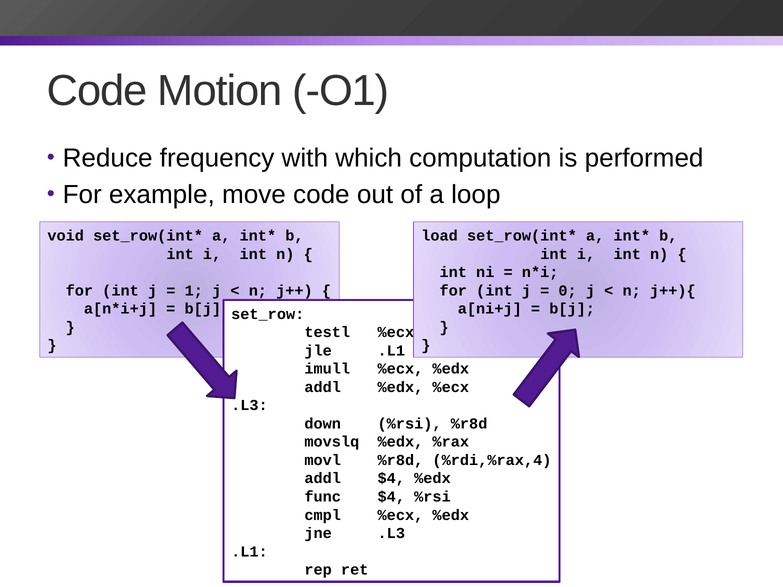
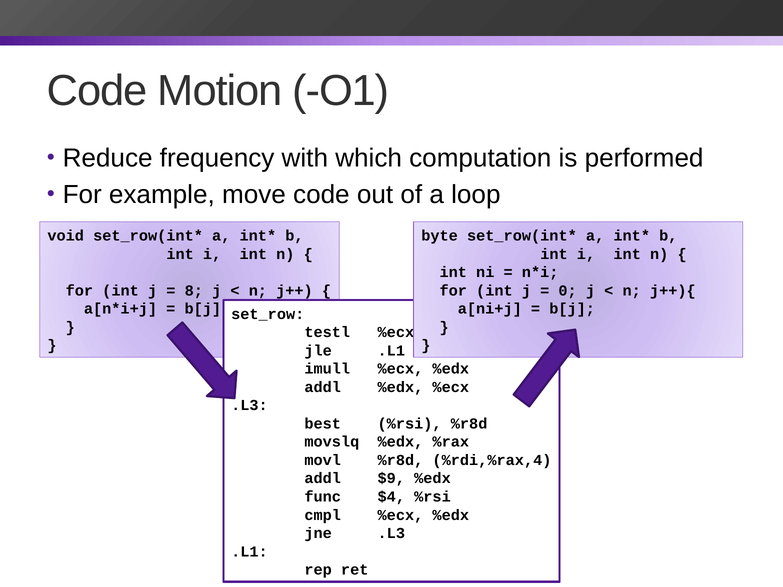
load: load -> byte (440, 236)
1: 1 -> 8 (194, 291)
down: down -> best (323, 424)
addl $4: $4 -> $9 (391, 479)
